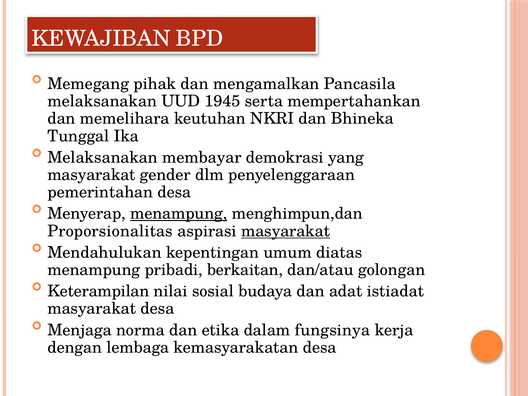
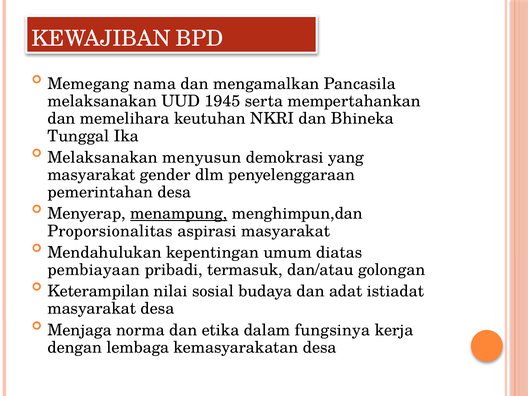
pihak: pihak -> nama (155, 84)
membayar: membayar -> menyusun (202, 157)
masyarakat underline: present -> none (286, 231)
menampung: menampung -> pembiayaan (94, 270)
berkaitan: berkaitan -> termasuk (245, 270)
